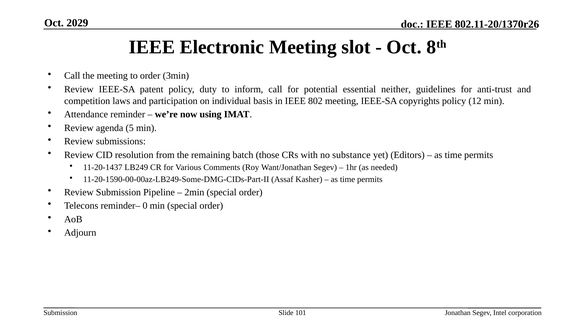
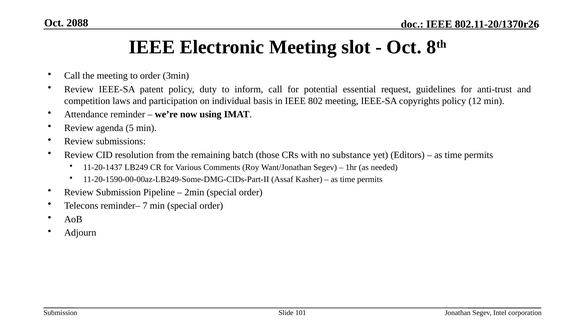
2029: 2029 -> 2088 (77, 23)
neither: neither -> request (396, 89)
0: 0 -> 7 (145, 206)
